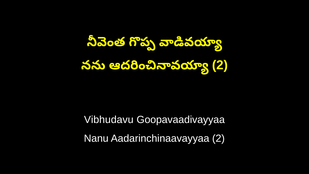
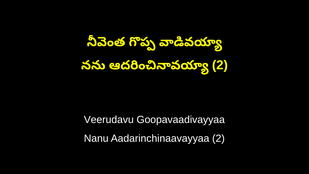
Vibhudavu: Vibhudavu -> Veerudavu (109, 120)
